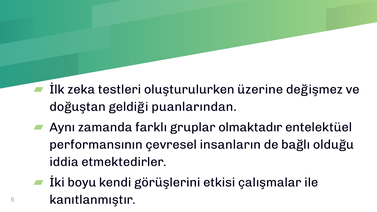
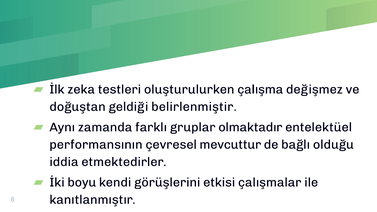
üzerine: üzerine -> çalışma (260, 89)
puanlarından: puanlarından -> belirlenmiştir (194, 107)
insanların: insanların -> mevcuttur (230, 145)
